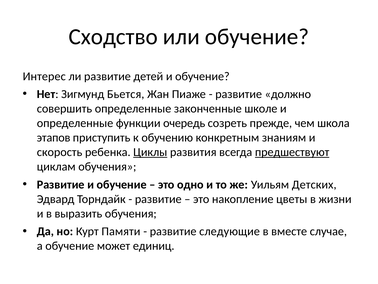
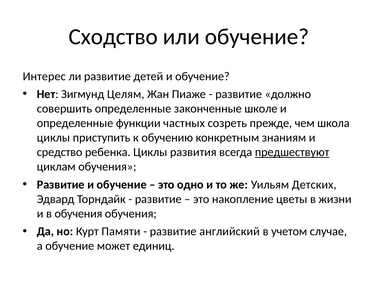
Бьется: Бьется -> Целям (126, 94)
очередь: очередь -> частных (184, 123)
этапов: этапов -> циклы (53, 137)
скорость: скорость -> средство (60, 152)
Циклы underline: present -> none (150, 152)
в выразить: выразить -> обучения (78, 213)
следующие: следующие -> английский (230, 231)
вместе: вместе -> учетом (289, 231)
